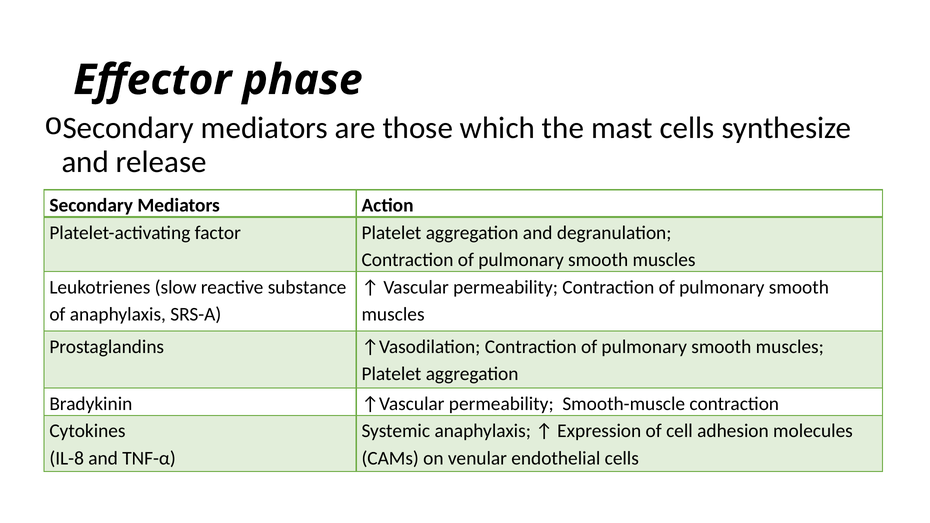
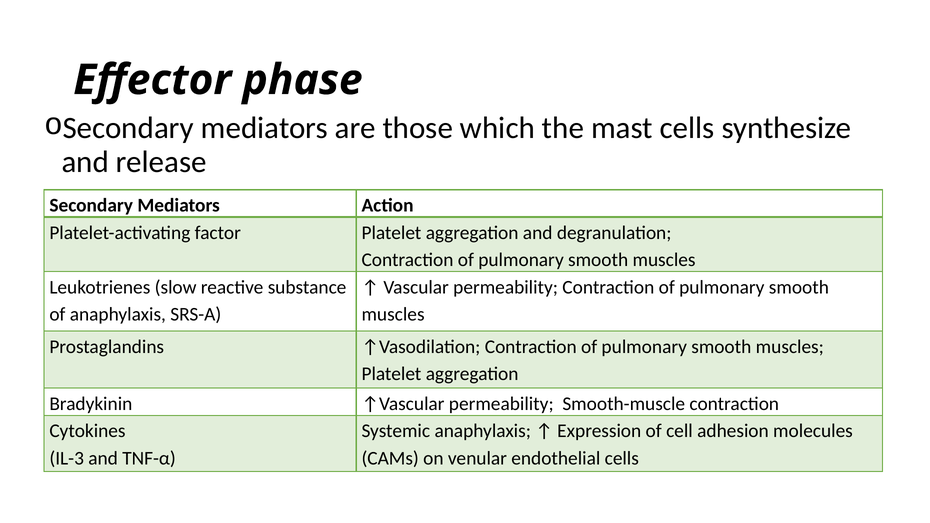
IL-8: IL-8 -> IL-3 (67, 458)
